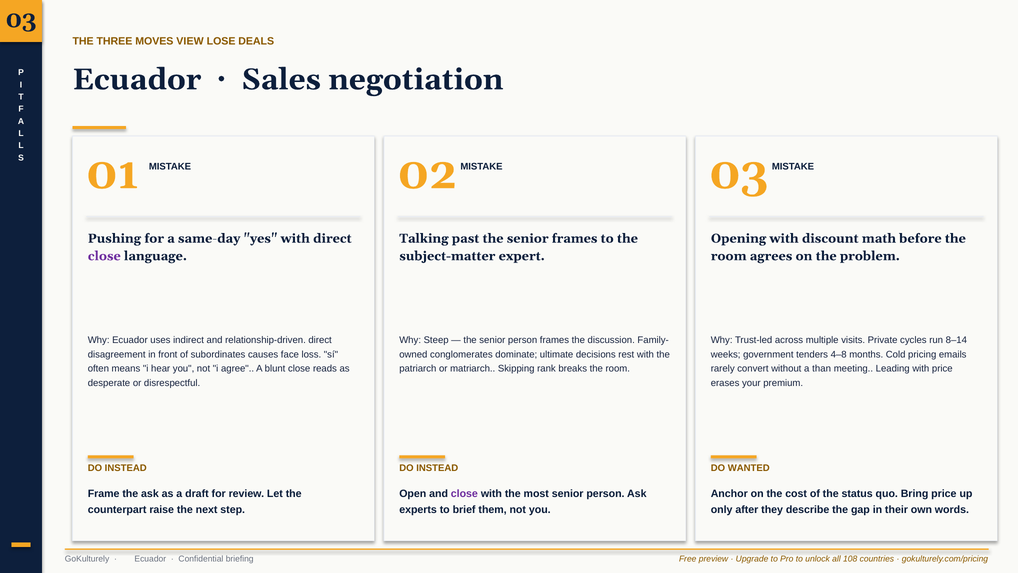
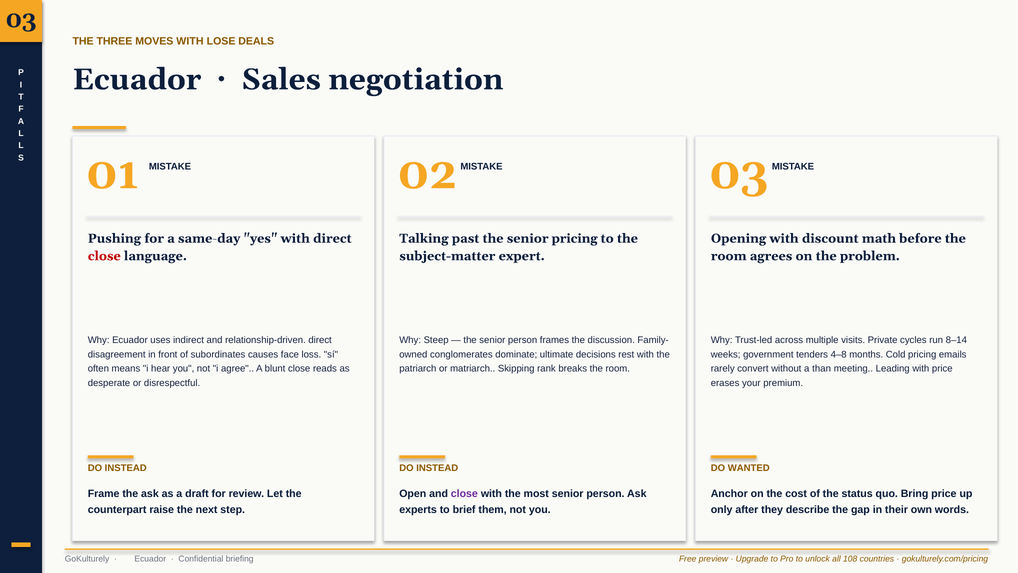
MOVES VIEW: VIEW -> WITH (190, 41)
senior frames: frames -> pricing (575, 238)
close colour: purple -> red (104, 256)
